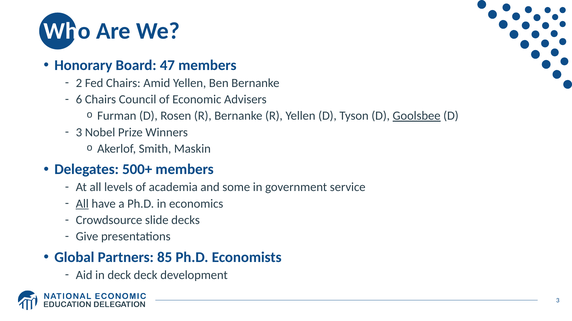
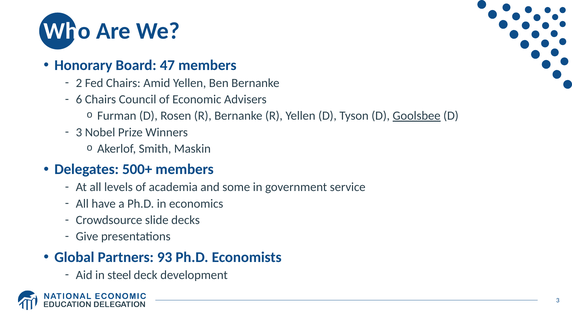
All underline: present -> none (82, 204)
85: 85 -> 93 (165, 258)
in deck: deck -> steel (119, 276)
